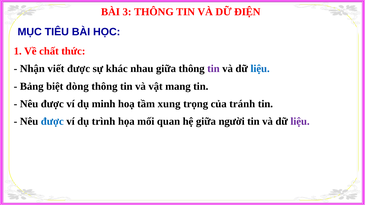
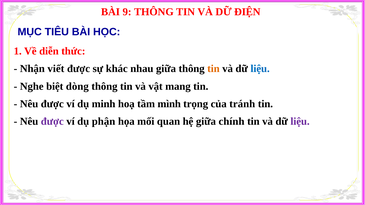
3: 3 -> 9 (127, 12)
chất: chất -> diễn (49, 51)
tin colour: purple -> orange (213, 69)
Bảng: Bảng -> Nghe (32, 86)
xung: xung -> mình (169, 104)
được colour: blue -> purple (52, 122)
trình: trình -> phận (104, 122)
người: người -> chính (232, 122)
